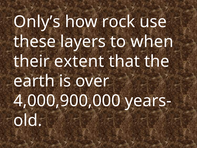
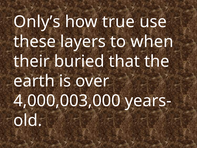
rock: rock -> true (118, 22)
extent: extent -> buried (79, 61)
4,000,900,000: 4,000,900,000 -> 4,000,003,000 (67, 101)
